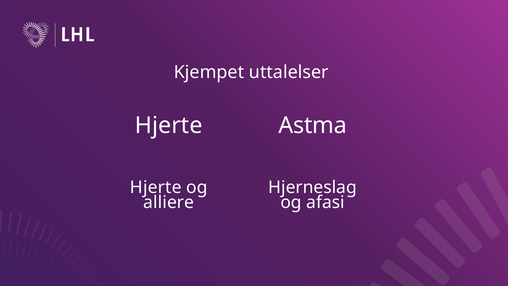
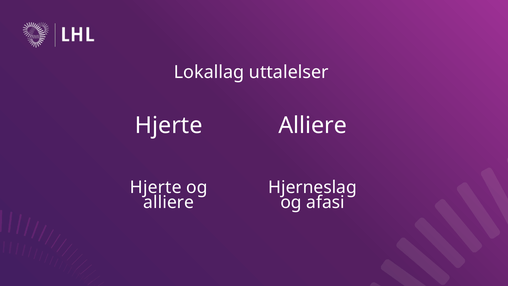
Kjempet: Kjempet -> Lokallag (209, 72)
Hjerte Astma: Astma -> Alliere (313, 125)
